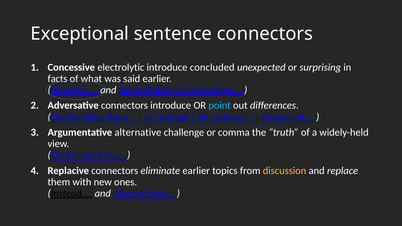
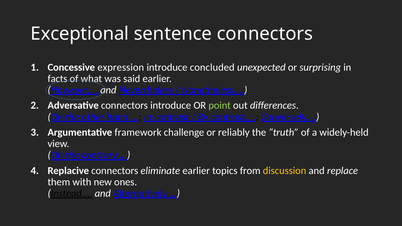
electrolytic: electrolytic -> expression (121, 67)
point colour: light blue -> light green (220, 106)
alternative: alternative -> framework (138, 133)
comma: comma -> reliably (234, 133)
